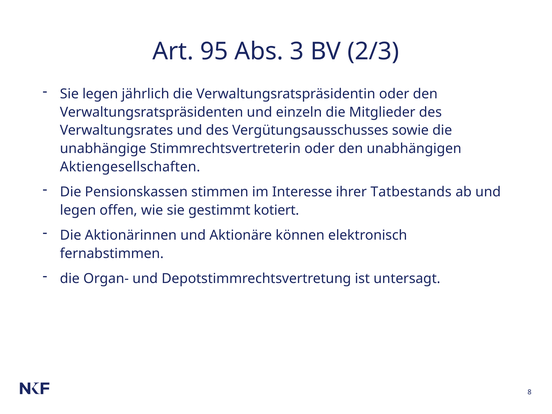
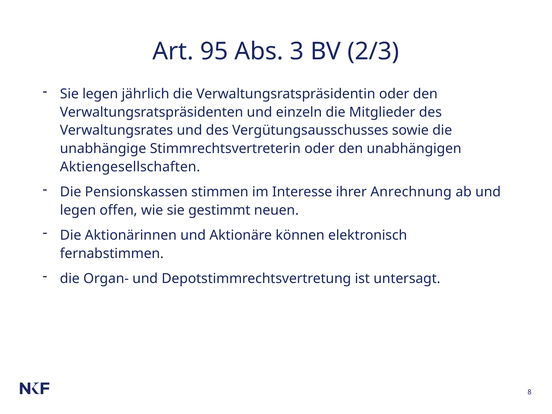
Tatbestands: Tatbestands -> Anrechnung (411, 192)
kotiert: kotiert -> neuen (276, 210)
